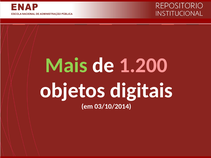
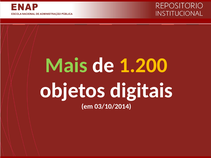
1.200 colour: pink -> yellow (143, 65)
